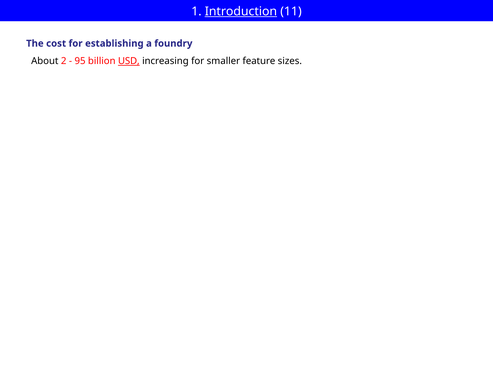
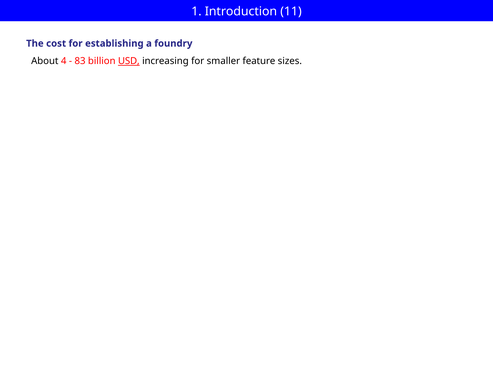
Introduction underline: present -> none (241, 11)
2: 2 -> 4 (64, 61)
95: 95 -> 83 (80, 61)
